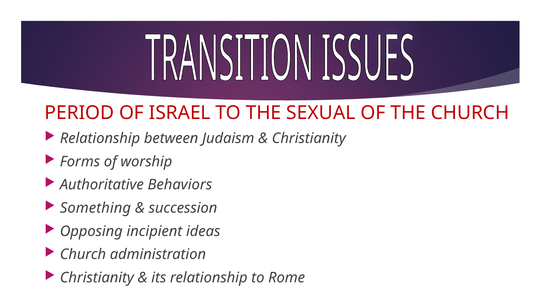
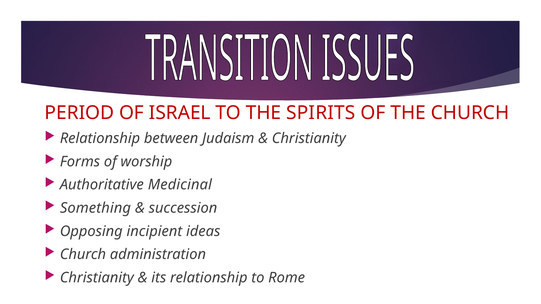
SEXUAL: SEXUAL -> SPIRITS (321, 113)
Behaviors: Behaviors -> Medicinal (180, 185)
